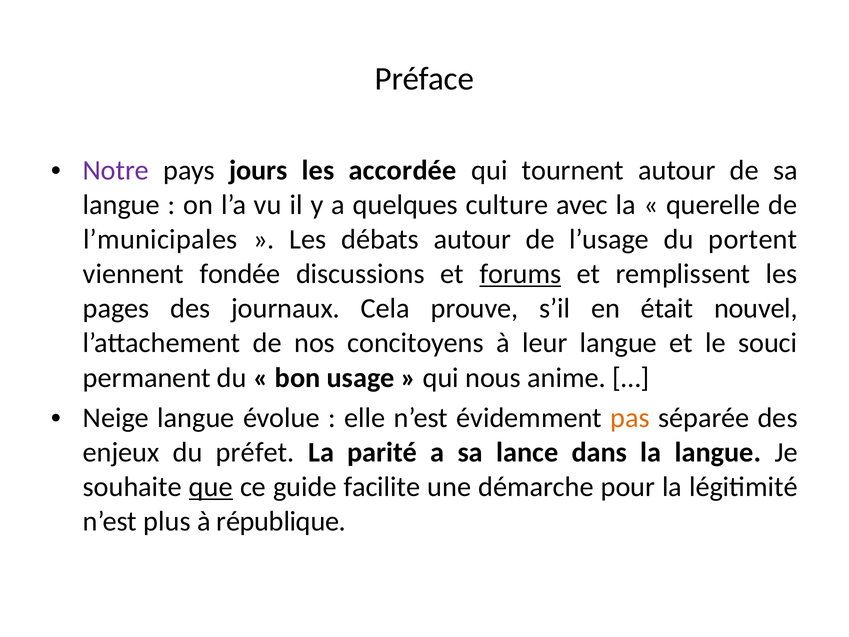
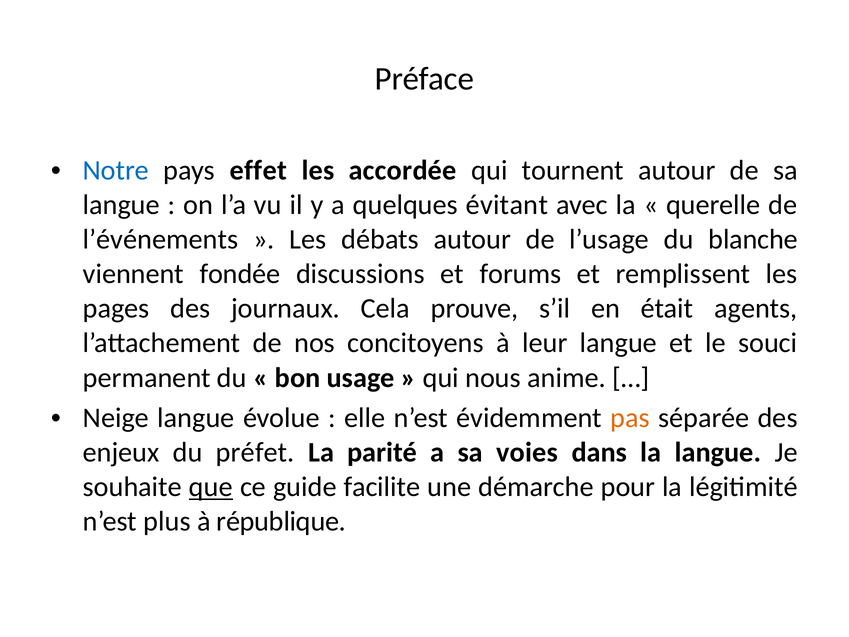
Notre colour: purple -> blue (116, 170)
jours: jours -> effet (258, 170)
culture: culture -> évitant (507, 205)
l’municipales: l’municipales -> l’événements (160, 239)
portent: portent -> blanche (753, 239)
forums underline: present -> none (520, 274)
nouvel: nouvel -> agents (756, 308)
lance: lance -> voies (527, 452)
